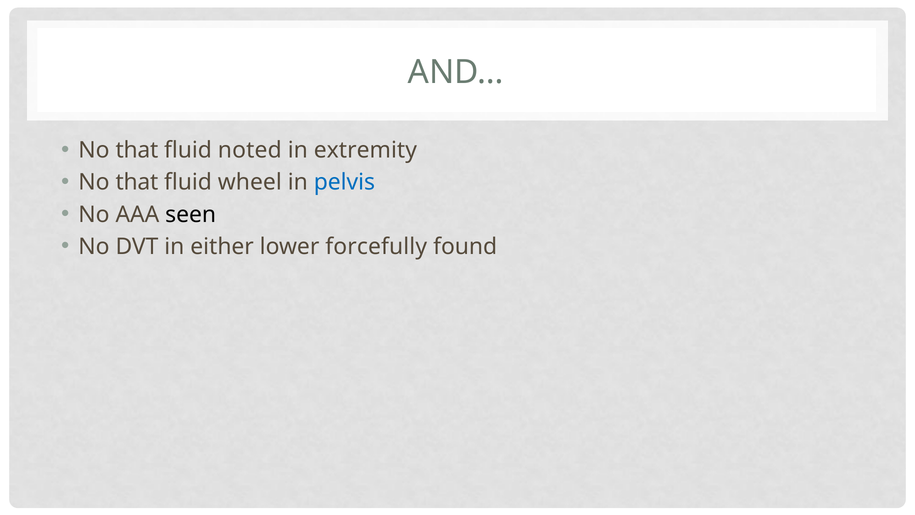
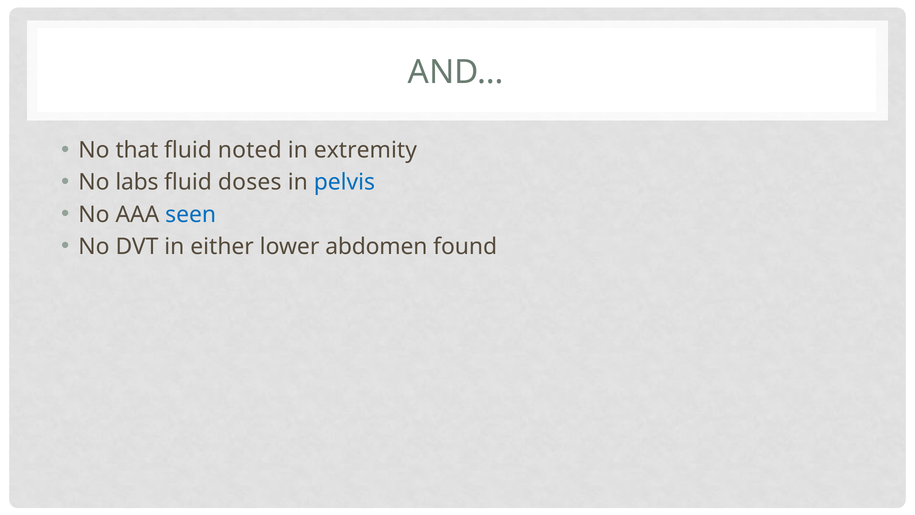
that: that -> labs (137, 182)
wheel: wheel -> doses (250, 182)
seen colour: black -> blue (191, 214)
forcefully: forcefully -> abdomen (376, 246)
